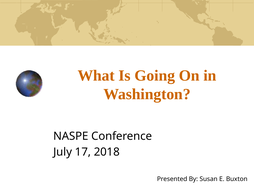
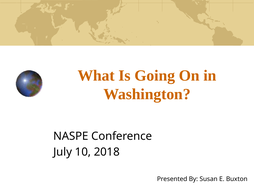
17: 17 -> 10 (83, 152)
